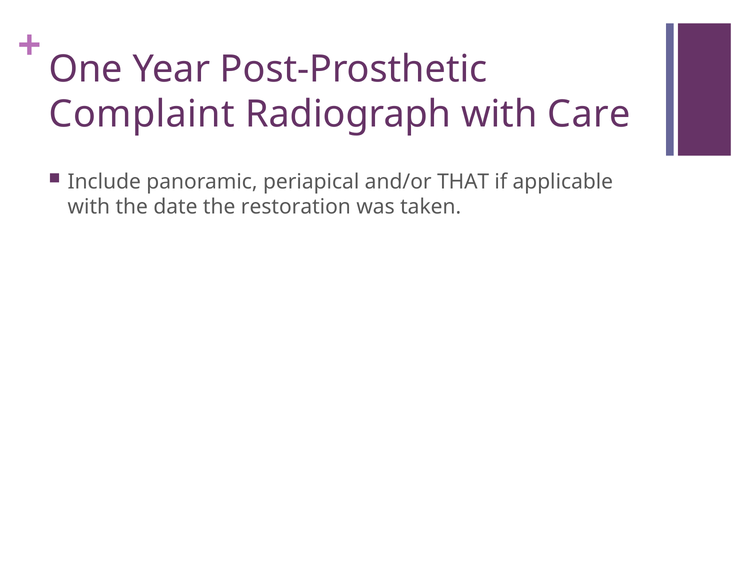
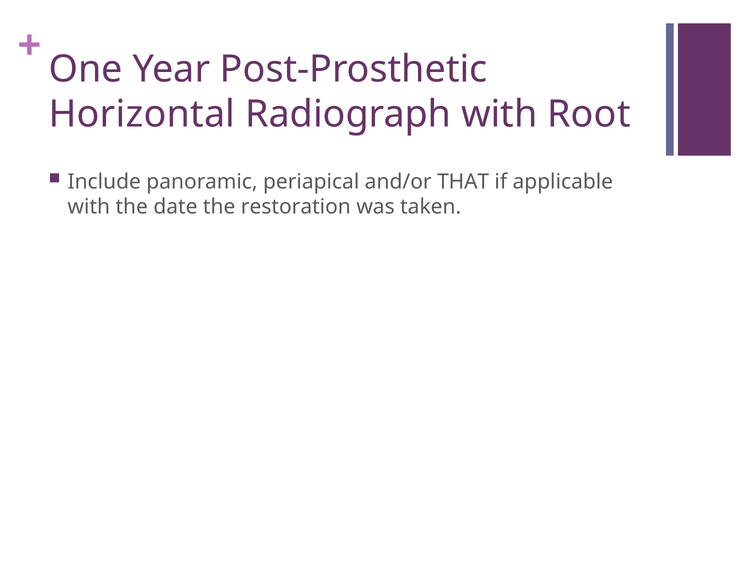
Complaint: Complaint -> Horizontal (142, 114)
Care: Care -> Root (589, 114)
